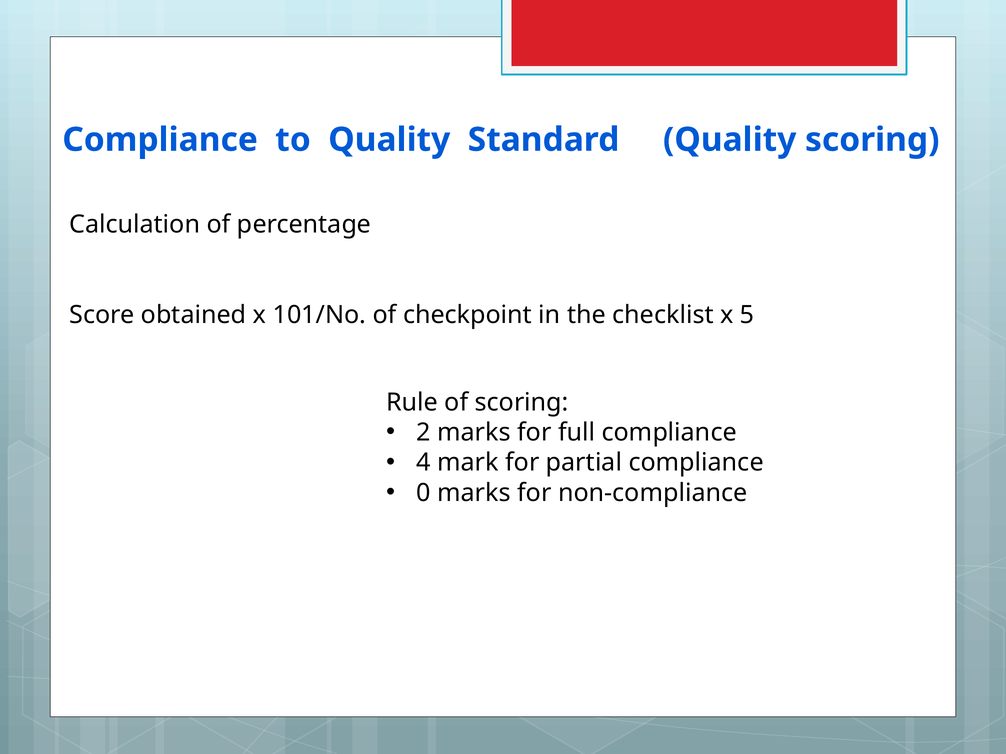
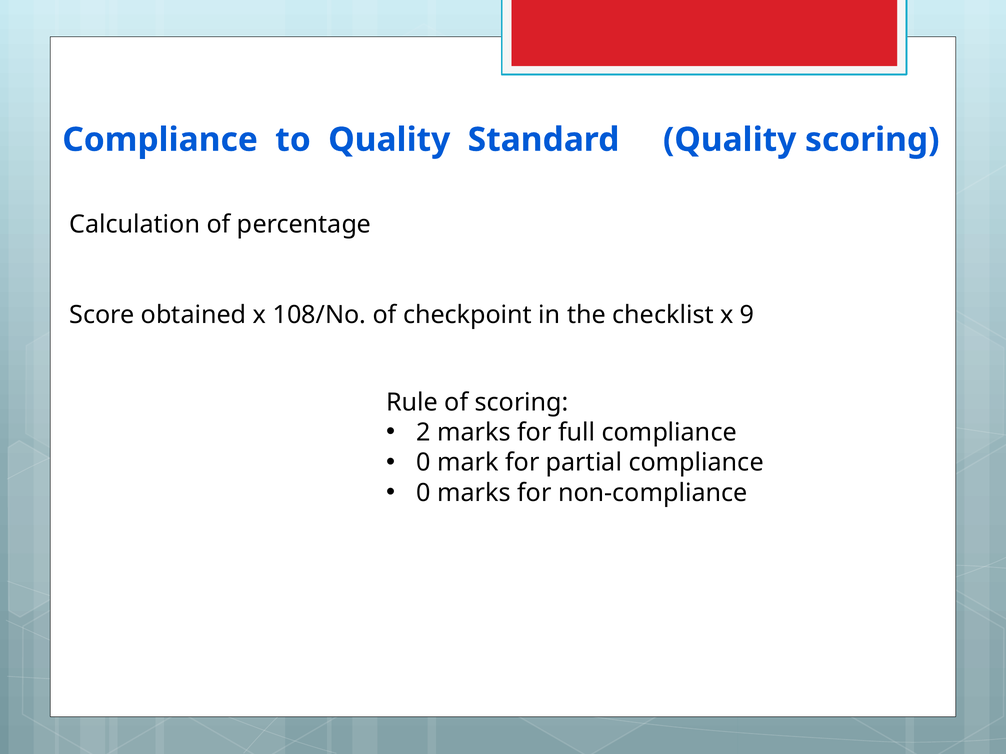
101/No: 101/No -> 108/No (319, 315)
5: 5 -> 9 (747, 315)
4: 4 -> 0 (424, 463)
